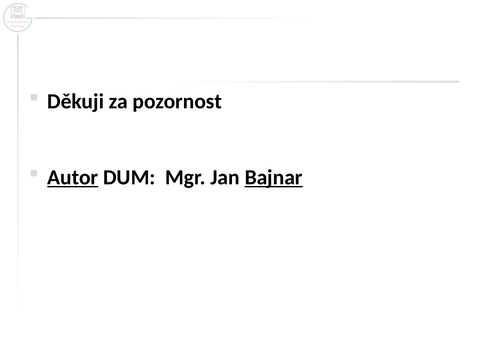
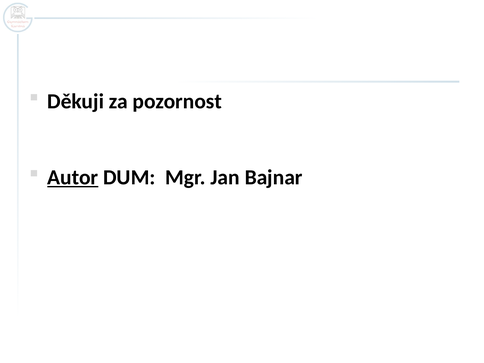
Bajnar underline: present -> none (274, 177)
